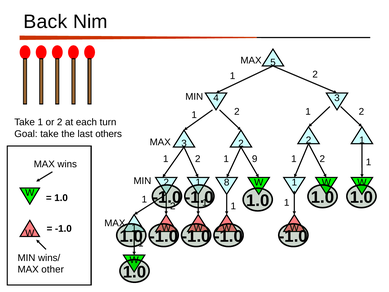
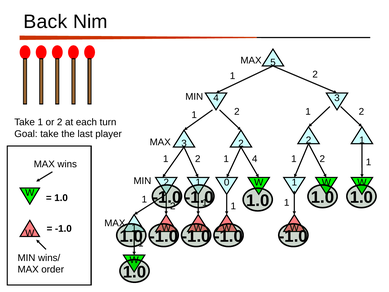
others: others -> player (109, 134)
2 9: 9 -> 4 (255, 159)
8: 8 -> 0 (227, 182)
other: other -> order (53, 269)
